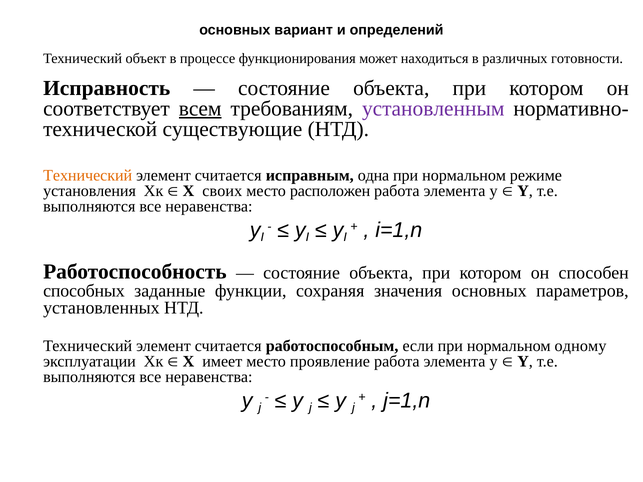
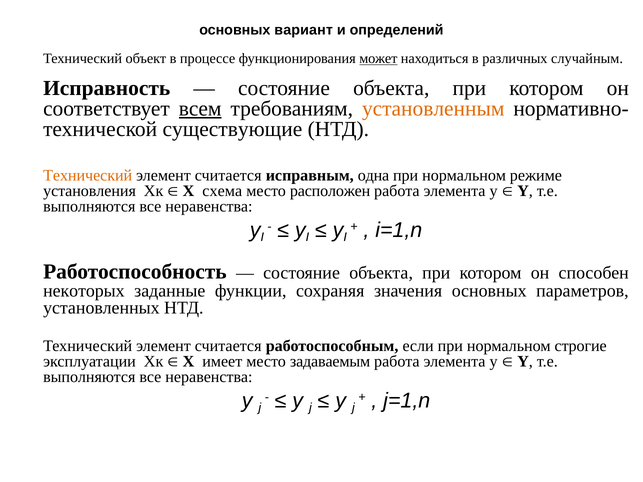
может underline: none -> present (378, 59)
готовности: готовности -> случайным (587, 59)
установленным colour: purple -> orange (433, 109)
своих: своих -> схема (222, 191)
способных: способных -> некоторых (84, 291)
одному: одному -> строгие (581, 346)
проявление: проявление -> задаваемым (330, 362)
